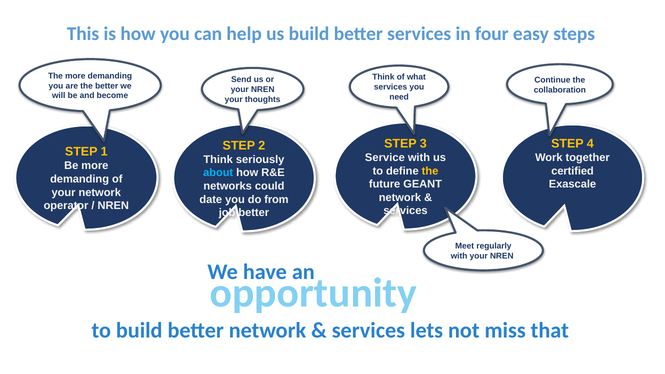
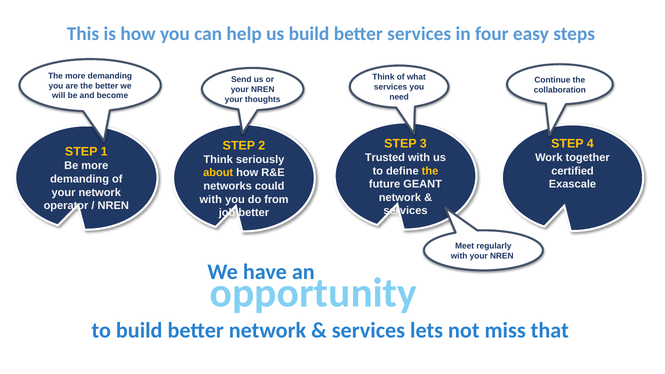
Service: Service -> Trusted (385, 158)
about colour: light blue -> yellow (218, 173)
date: date -> with (211, 199)
